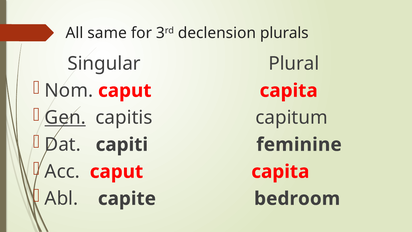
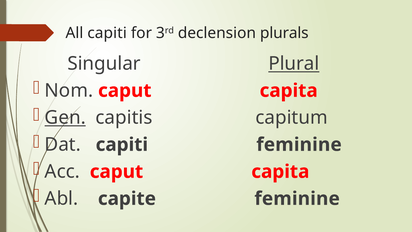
All same: same -> capiti (107, 33)
Plural underline: none -> present (294, 64)
capite bedroom: bedroom -> feminine (297, 198)
